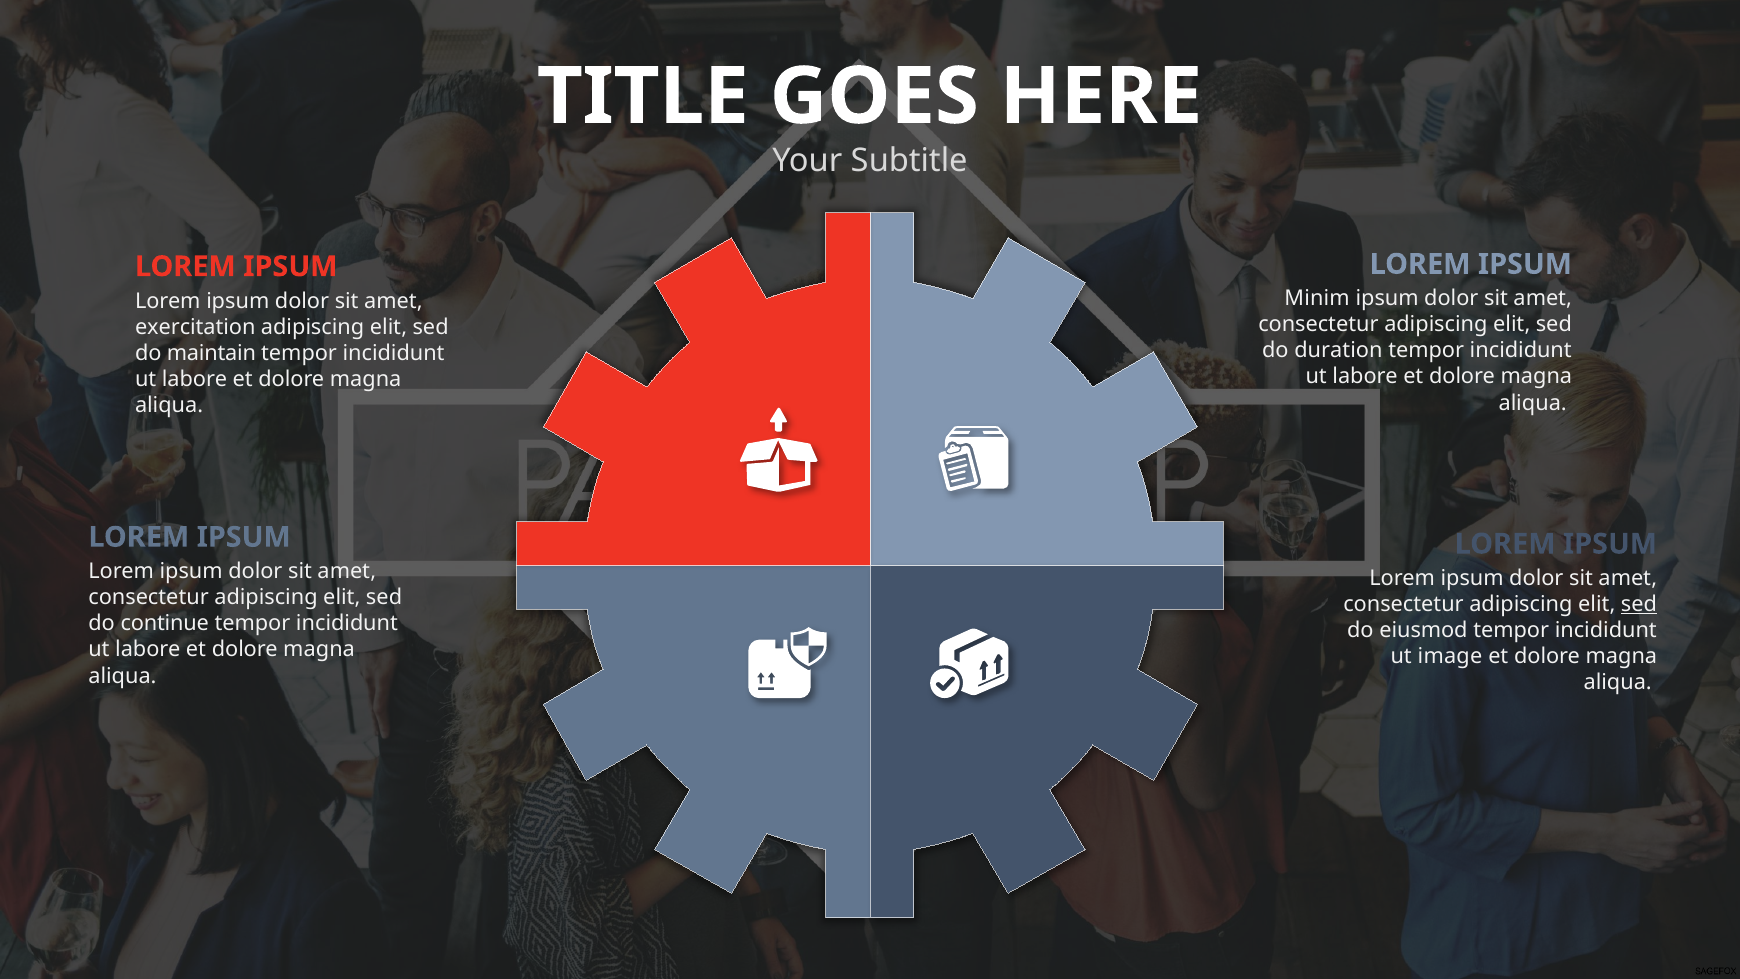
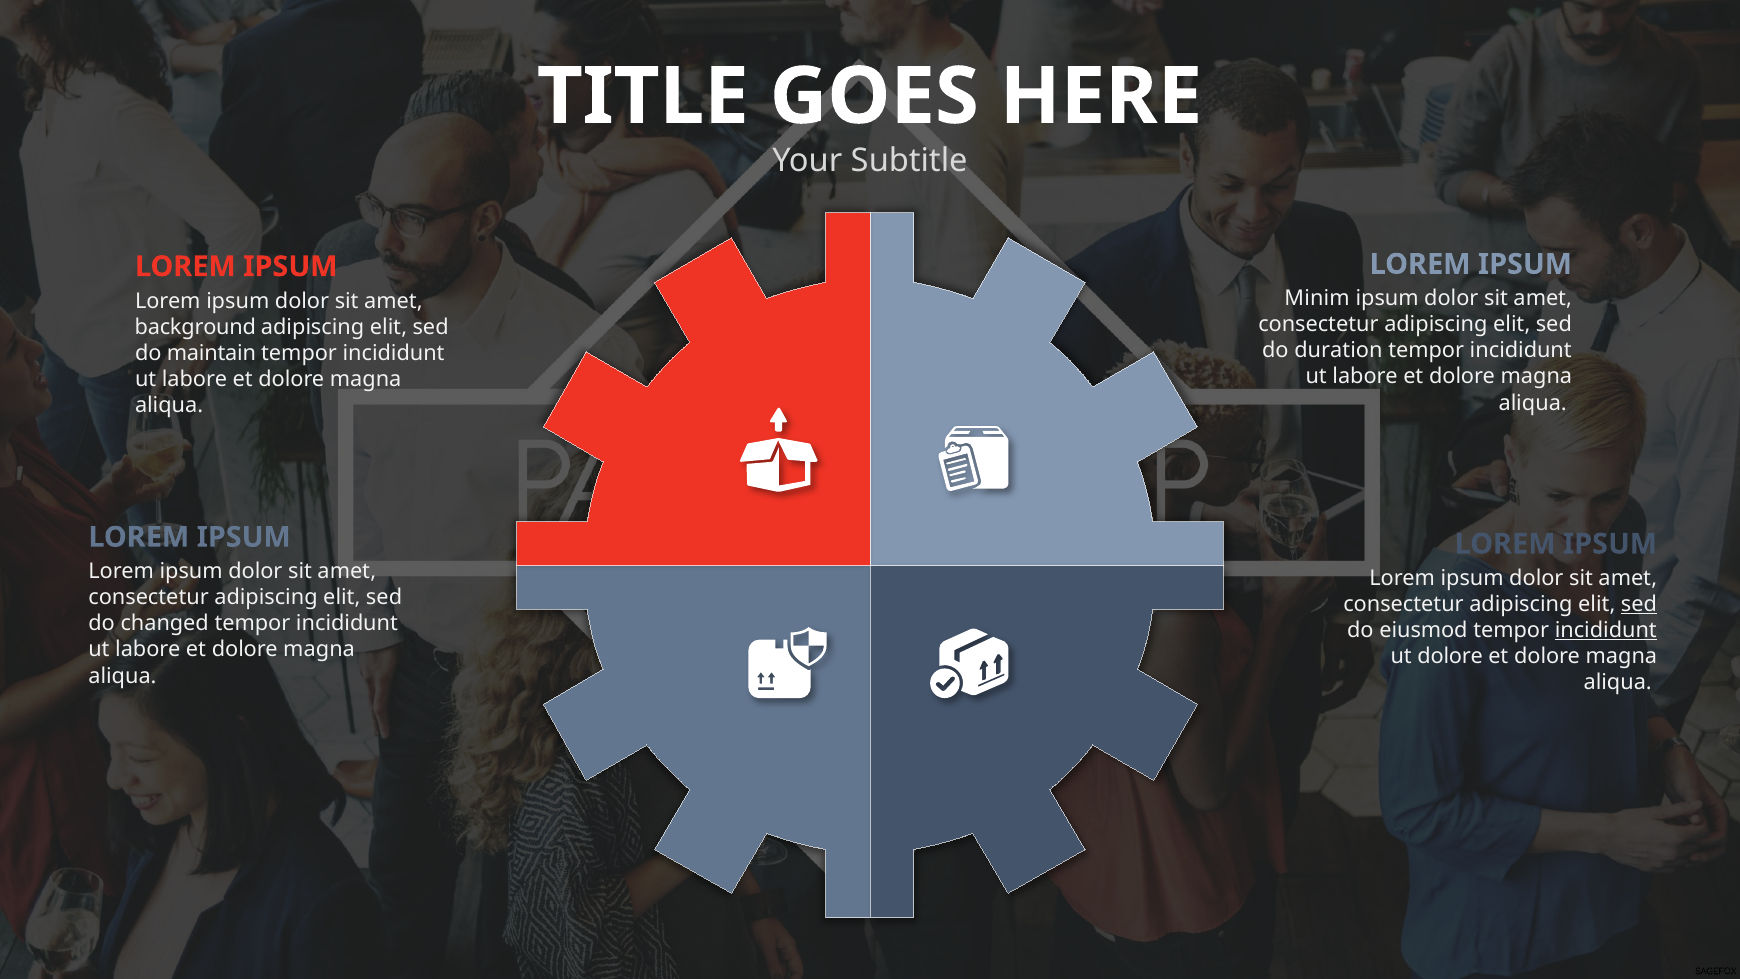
exercitation: exercitation -> background (195, 327)
continue: continue -> changed (165, 624)
incididunt underline: none -> present (1606, 630)
ut image: image -> dolore (1450, 656)
